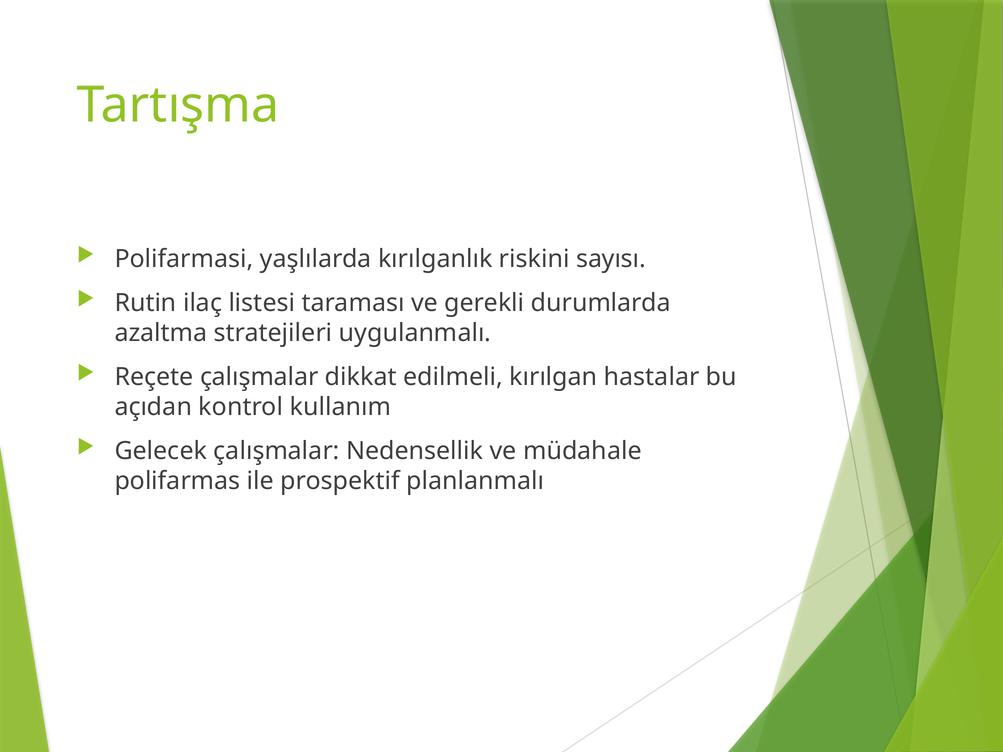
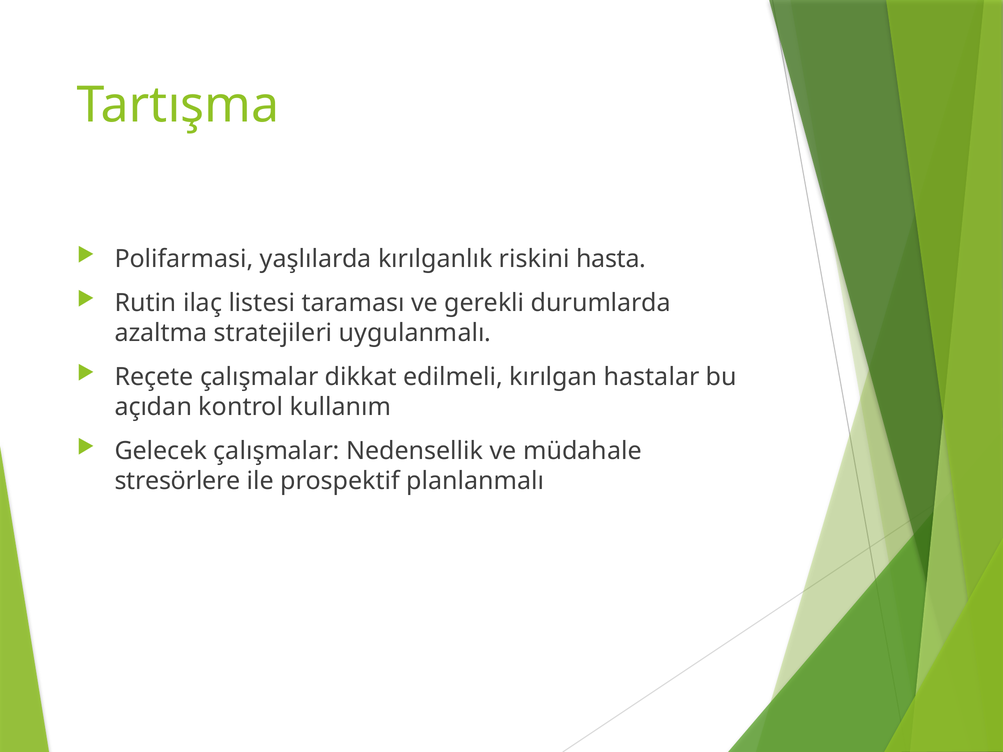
sayısı: sayısı -> hasta (611, 259)
polifarmas: polifarmas -> stresörlere (177, 481)
